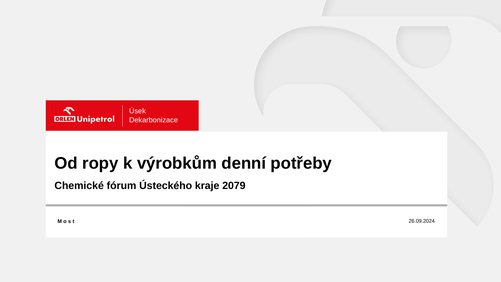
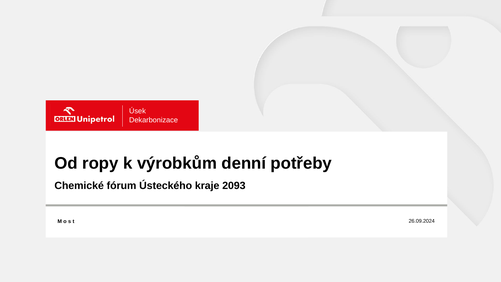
2079: 2079 -> 2093 (234, 185)
